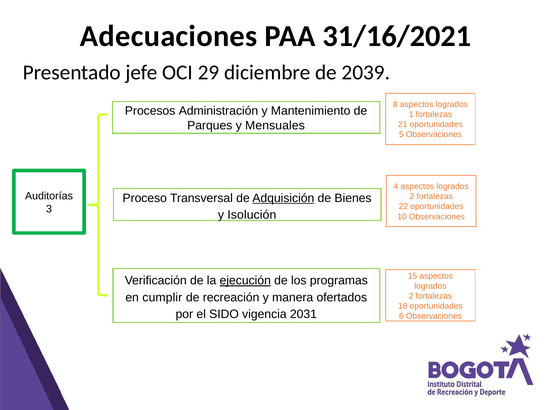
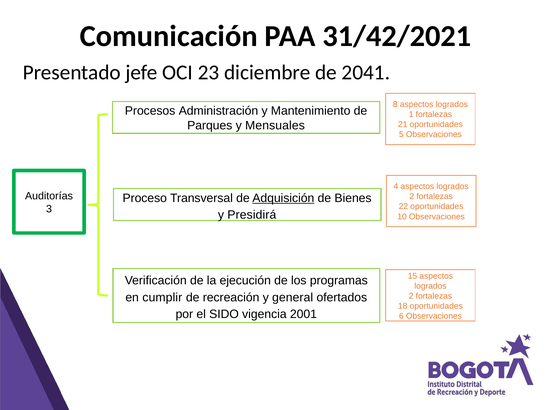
Adecuaciones: Adecuaciones -> Comunicación (169, 36)
31/16/2021: 31/16/2021 -> 31/42/2021 (397, 36)
29: 29 -> 23 (209, 73)
2039: 2039 -> 2041 (366, 73)
Isolución: Isolución -> Presidirá (252, 215)
ejecución underline: present -> none (245, 281)
manera: manera -> general (293, 298)
2031: 2031 -> 2001 (303, 314)
